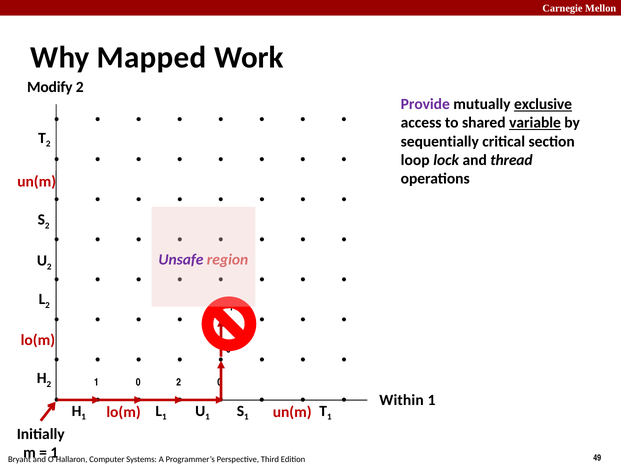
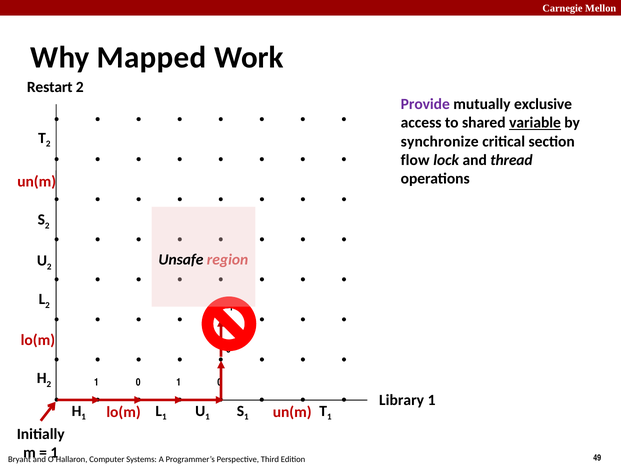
Modify: Modify -> Restart (50, 87)
exclusive underline: present -> none (543, 104)
sequentially: sequentially -> synchronize (440, 141)
loop: loop -> flow (415, 160)
Unsafe colour: purple -> black (181, 259)
0 2: 2 -> 1 (179, 382)
Within: Within -> Library (402, 400)
